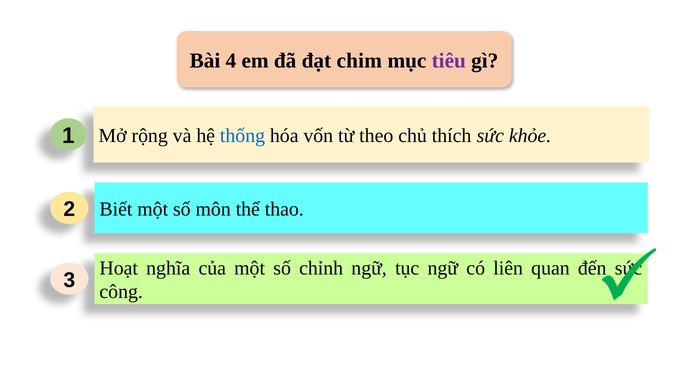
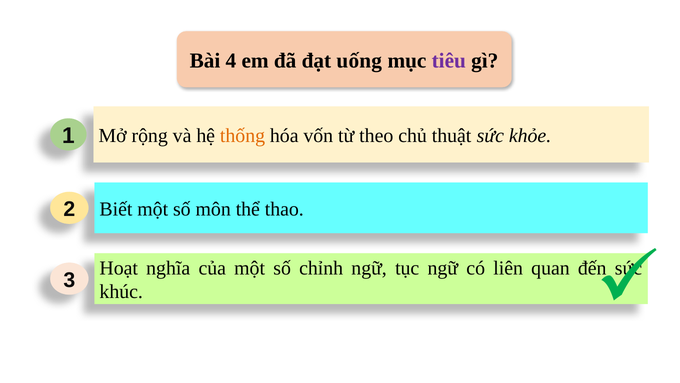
chim: chim -> uống (359, 61)
thống colour: blue -> orange (243, 136)
thích: thích -> thuật (452, 136)
công: công -> khúc (121, 292)
